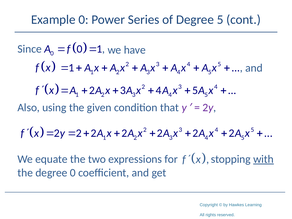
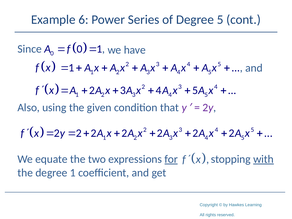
Example 0: 0 -> 6 (84, 20)
for underline: none -> present (171, 159)
degree 0: 0 -> 1 (73, 173)
